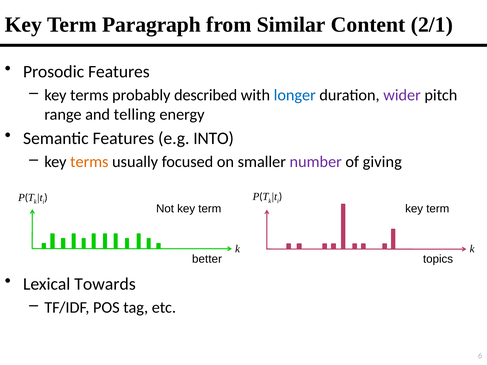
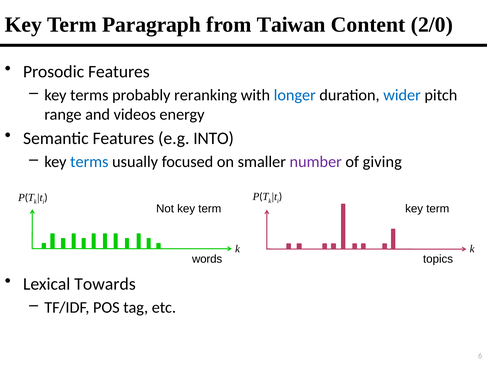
Similar: Similar -> Taiwan (291, 25)
2/1: 2/1 -> 2/0 (432, 25)
described: described -> reranking (206, 95)
wider colour: purple -> blue (402, 95)
telling: telling -> videos (135, 115)
terms colour: orange -> blue (89, 162)
better: better -> words (207, 259)
